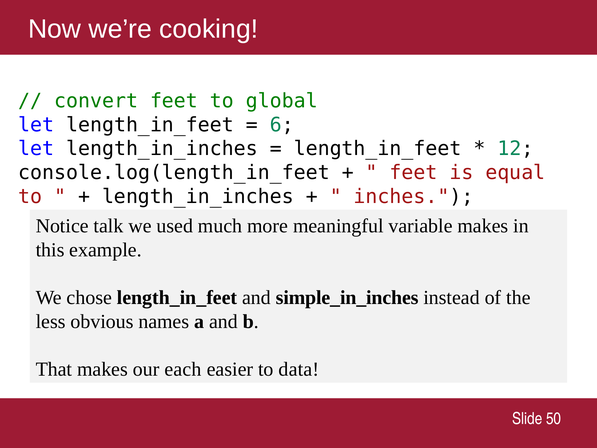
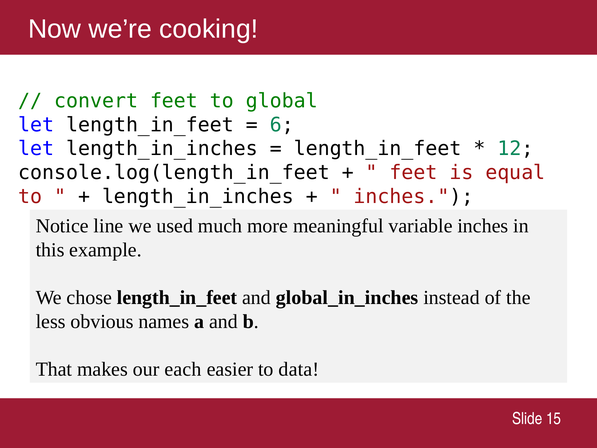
talk: talk -> line (109, 226)
variable makes: makes -> inches (483, 226)
simple_in_inches: simple_in_inches -> global_in_inches (347, 297)
50: 50 -> 15 (554, 419)
